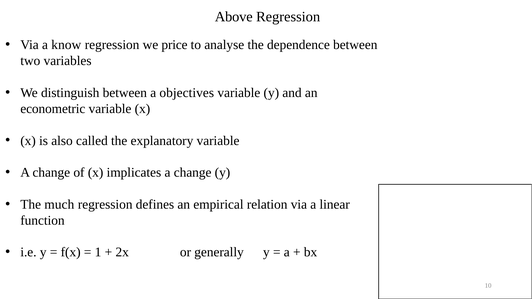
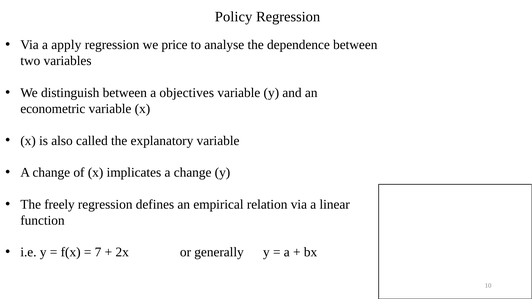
Above: Above -> Policy (234, 17)
know: know -> apply (66, 45)
much: much -> freely (59, 205)
1: 1 -> 7 (98, 252)
